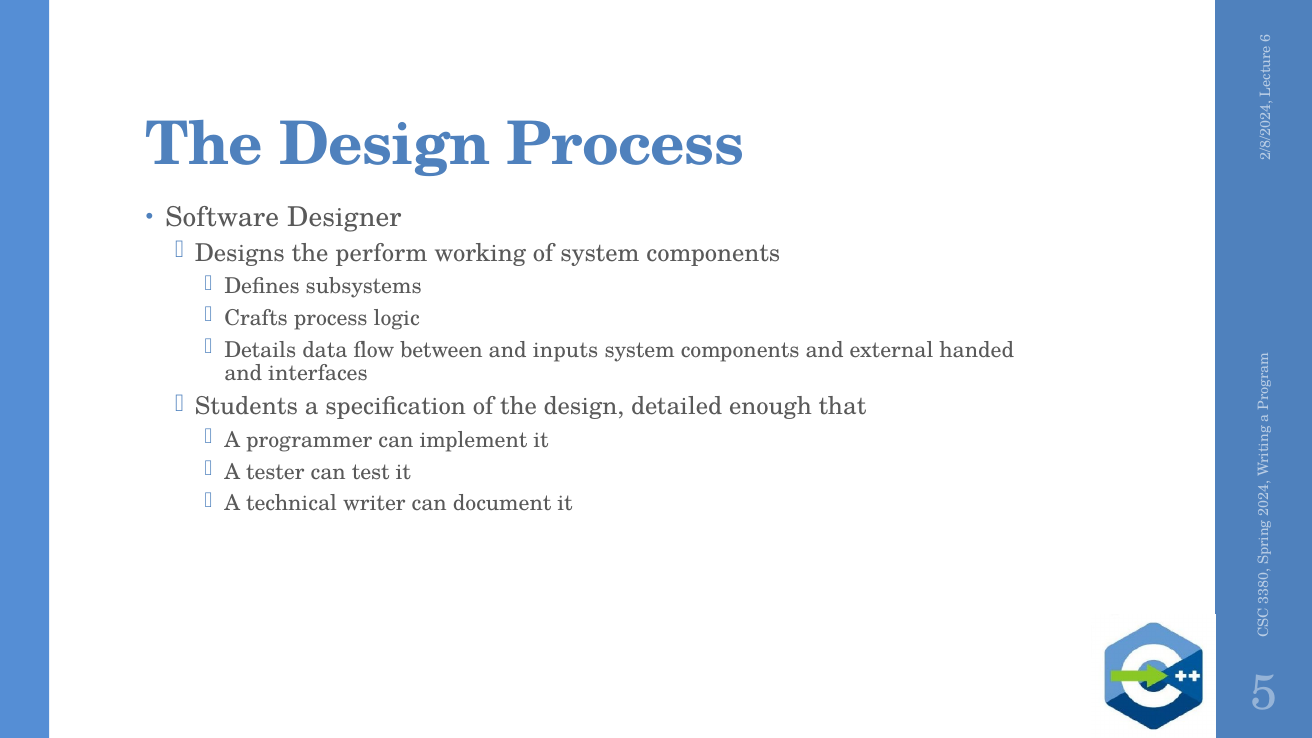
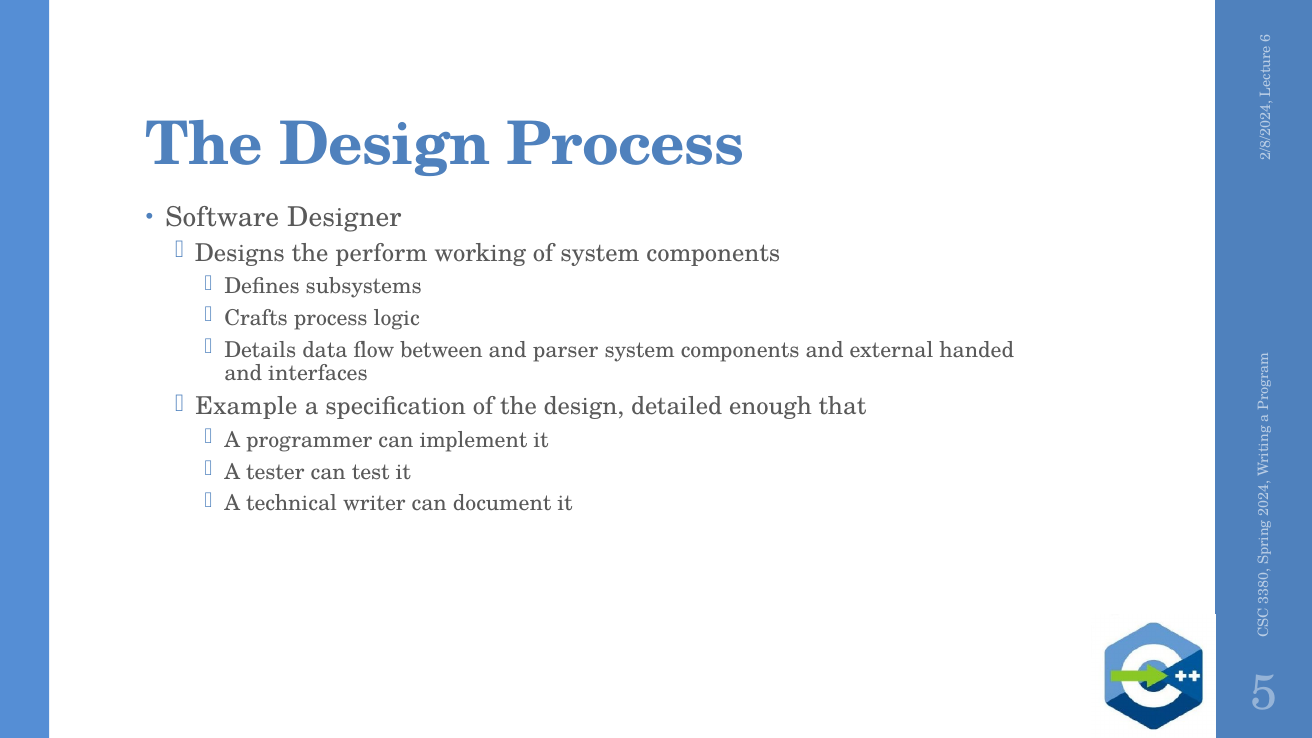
inputs: inputs -> parser (566, 350)
Students: Students -> Example (246, 407)
